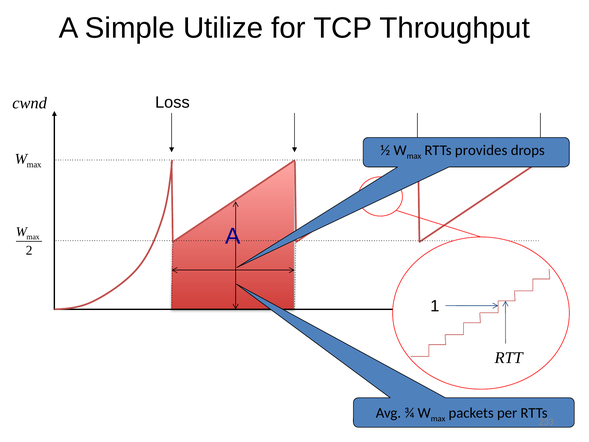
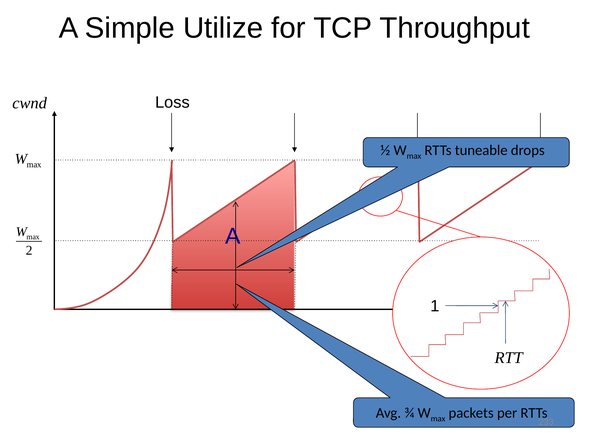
provides: provides -> tuneable (481, 150)
